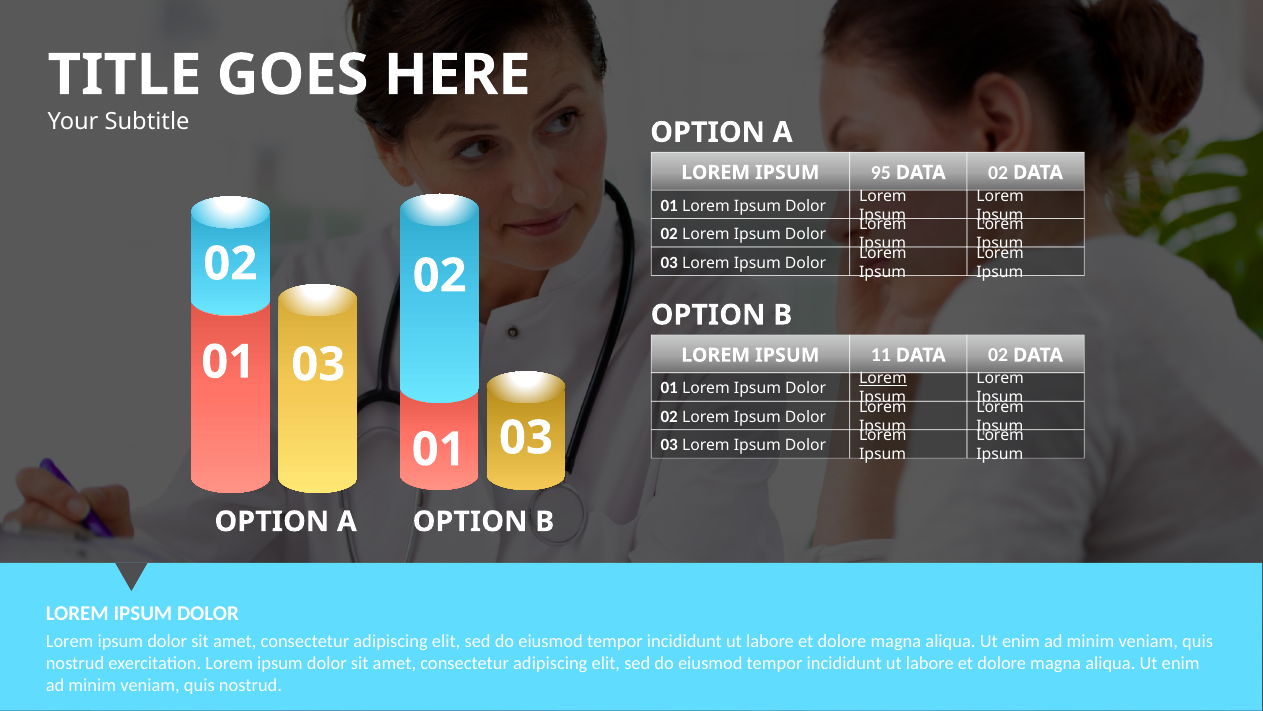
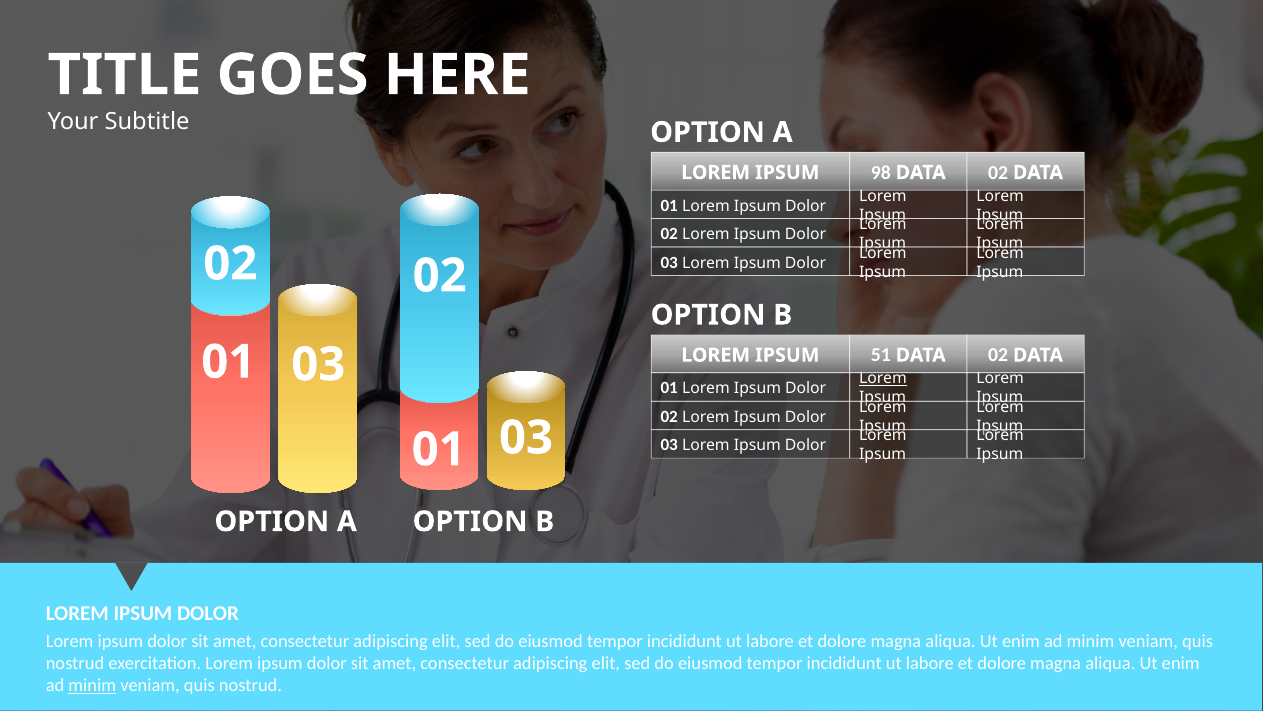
95: 95 -> 98 (881, 172)
11: 11 -> 51 (881, 355)
minim underline: none -> present (92, 685)
